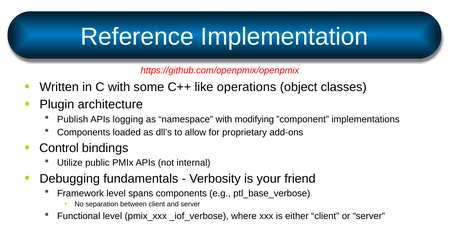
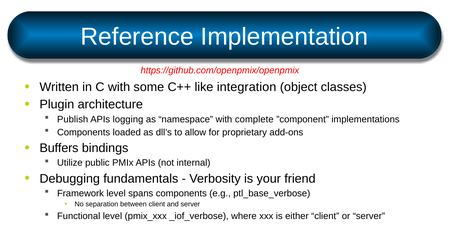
operations: operations -> integration (247, 87)
modifying: modifying -> complete (254, 120)
Control: Control -> Buffers (59, 148)
